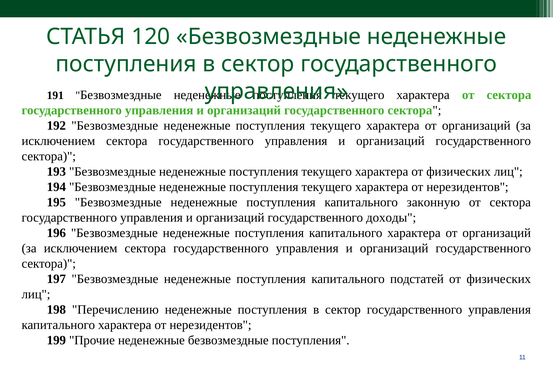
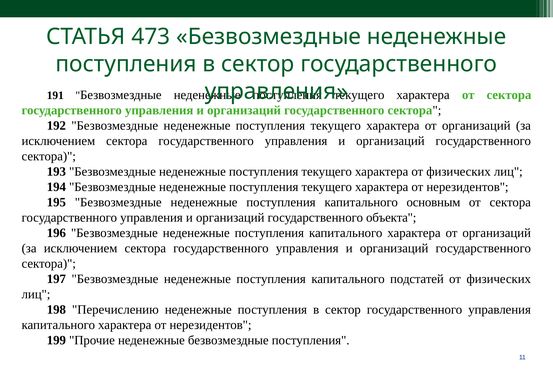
120: 120 -> 473 (151, 37)
законную: законную -> основным (433, 202)
доходы: доходы -> объекта (391, 218)
